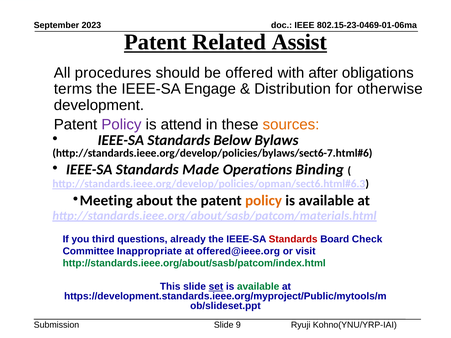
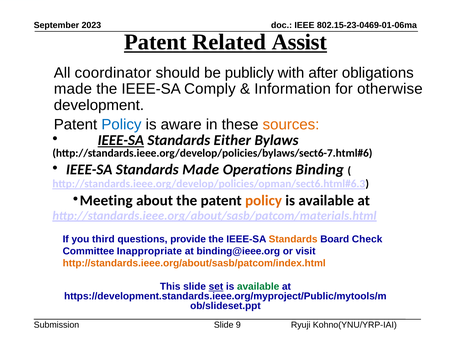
procedures: procedures -> coordinator (113, 73)
offered: offered -> publicly (249, 73)
terms: terms -> made (73, 89)
Engage: Engage -> Comply (210, 89)
Distribution: Distribution -> Information (293, 89)
Policy colour: purple -> blue (121, 125)
attend: attend -> aware (181, 125)
IEEE-SA underline: none -> present (121, 140)
Below: Below -> Either (232, 140)
already: already -> provide (188, 240)
Standards colour: red -> orange (293, 240)
offered@ieee.org: offered@ieee.org -> binding@ieee.org (238, 252)
http://standards.ieee.org/about/sasb/patcom/index.html colour: green -> orange (194, 264)
